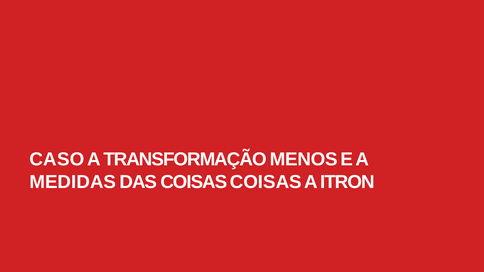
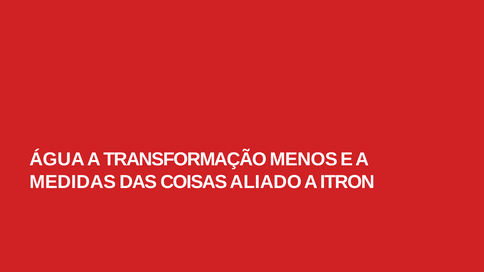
CASO: CASO -> ÁGUA (57, 159)
COISAS COISAS: COISAS -> ALIADO (266, 182)
